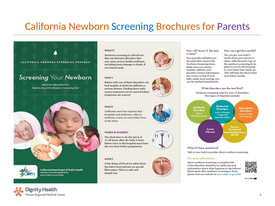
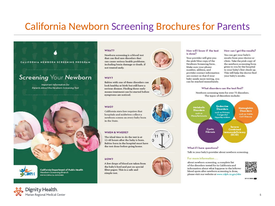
Screening colour: blue -> purple (133, 26)
